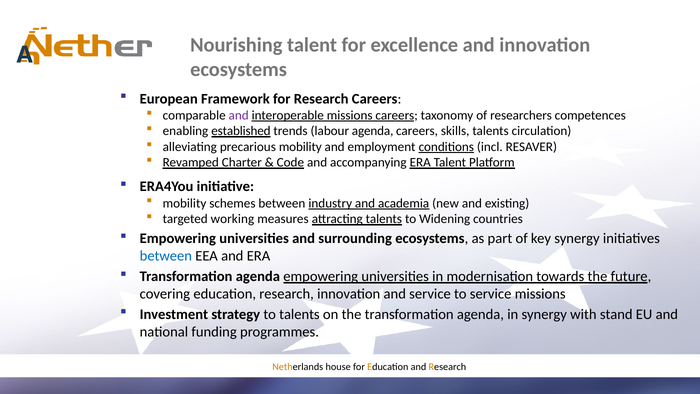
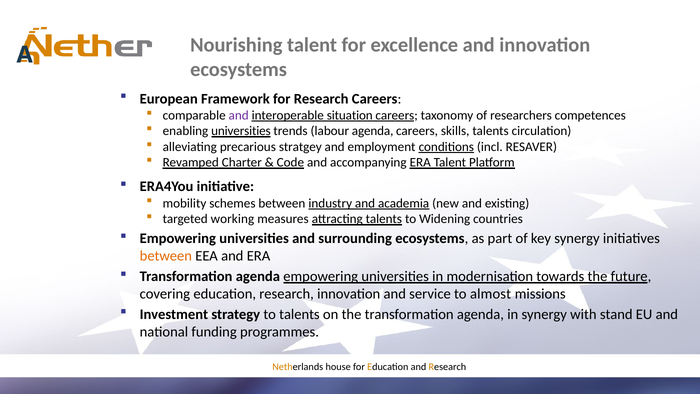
interoperable missions: missions -> situation (350, 115)
enabling established: established -> universities (241, 131)
precarious mobility: mobility -> stratgey (300, 147)
between colour: blue -> orange (166, 256)
to service: service -> almost (491, 294)
